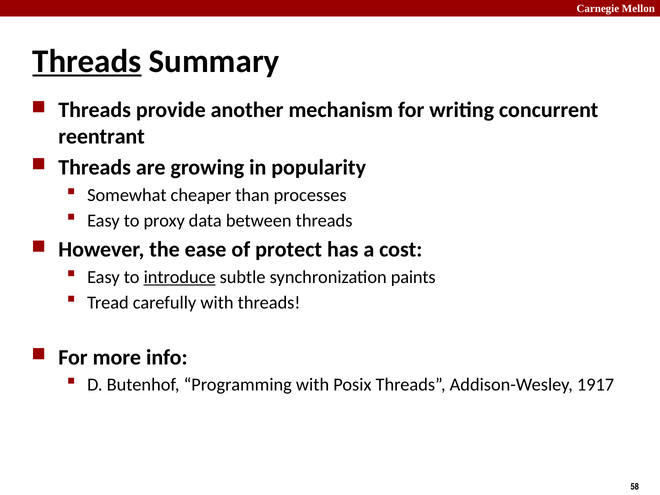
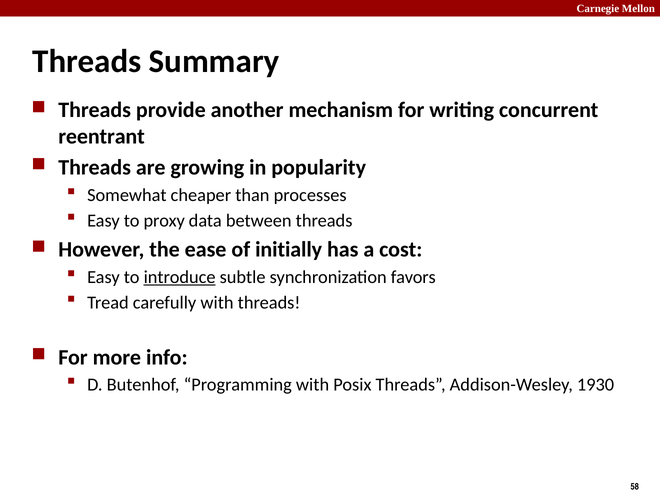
Threads underline: present -> none (87, 61)
protect: protect -> initially (289, 249)
paints: paints -> favors (413, 277)
1917: 1917 -> 1930 (596, 385)
